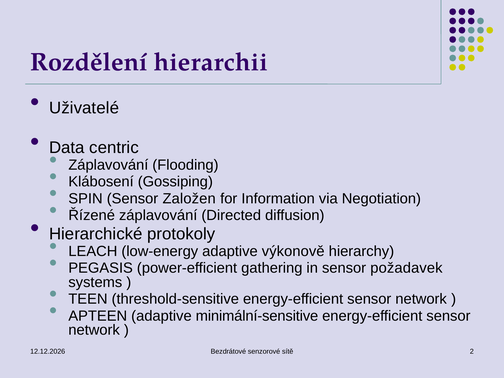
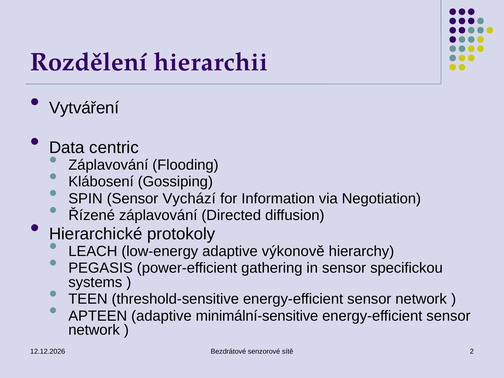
Uživatelé: Uživatelé -> Vytváření (84, 108)
Založen: Založen -> Vychází (189, 199)
požadavek: požadavek -> specifickou (407, 268)
